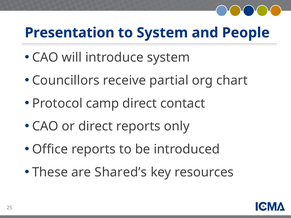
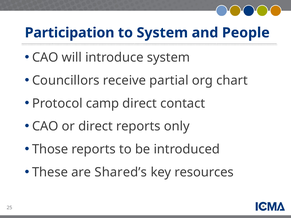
Presentation: Presentation -> Participation (70, 33)
Office: Office -> Those (50, 149)
